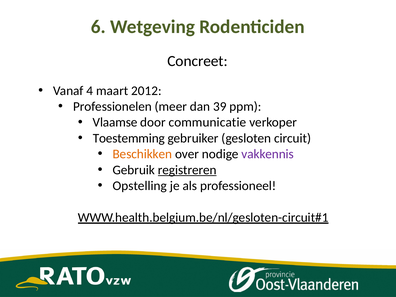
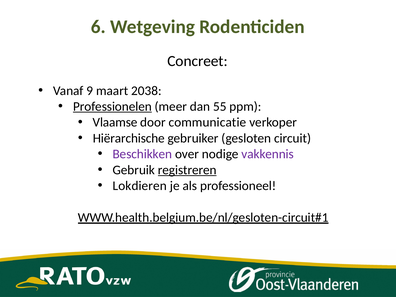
4: 4 -> 9 (90, 91)
2012: 2012 -> 2038 (146, 91)
Professionelen underline: none -> present (112, 107)
39: 39 -> 55 (220, 107)
Toestemming: Toestemming -> Hiërarchische (129, 138)
Beschikken colour: orange -> purple (142, 154)
Opstelling: Opstelling -> Lokdieren (140, 186)
